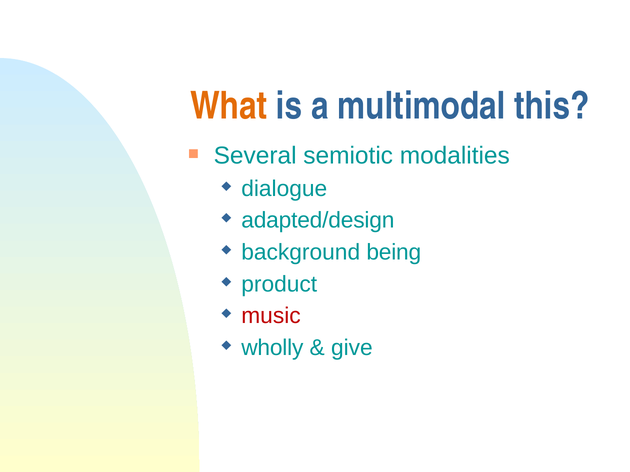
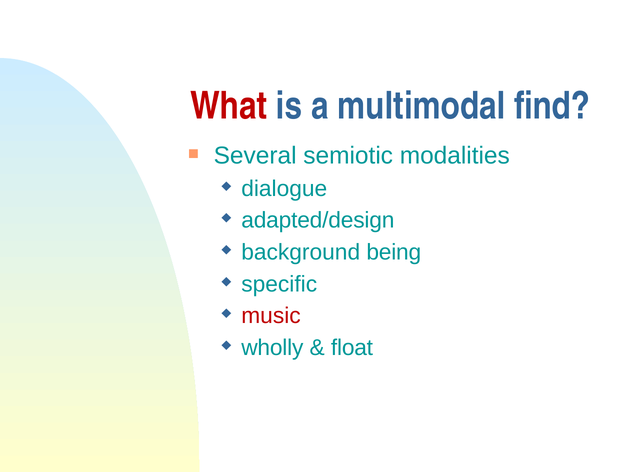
What colour: orange -> red (229, 106)
this: this -> find (552, 106)
product: product -> specific (279, 284)
give: give -> float (352, 348)
